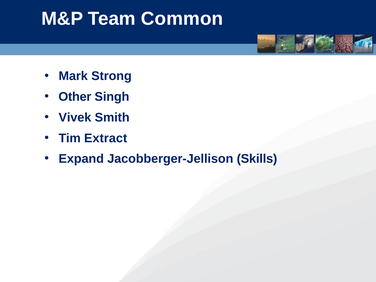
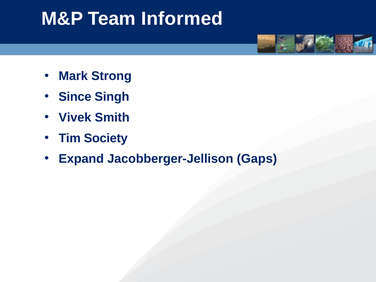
Common: Common -> Informed (182, 19)
Other: Other -> Since (75, 97)
Extract: Extract -> Society (106, 138)
Skills: Skills -> Gaps (257, 159)
